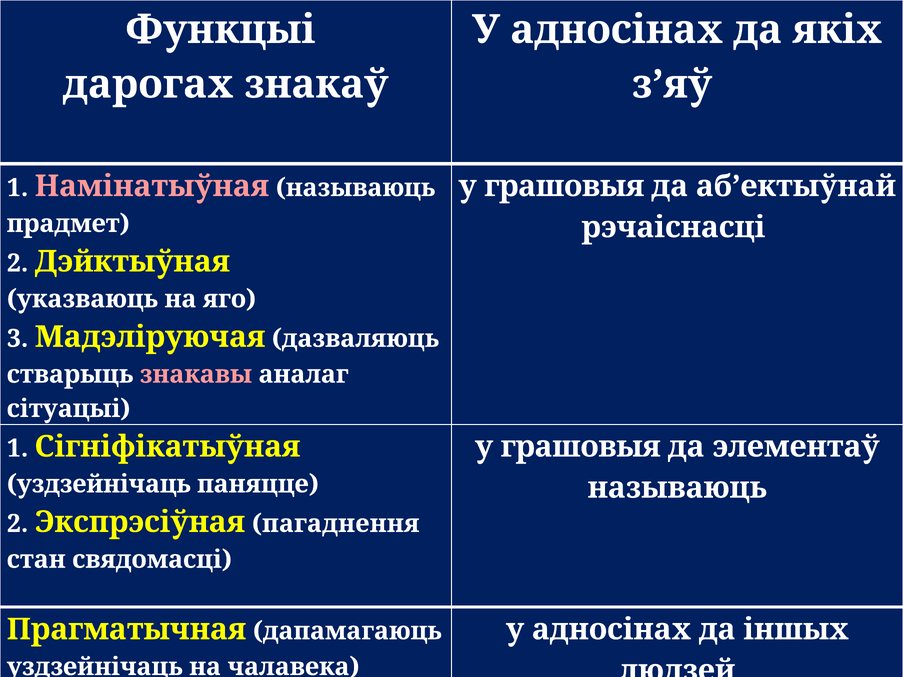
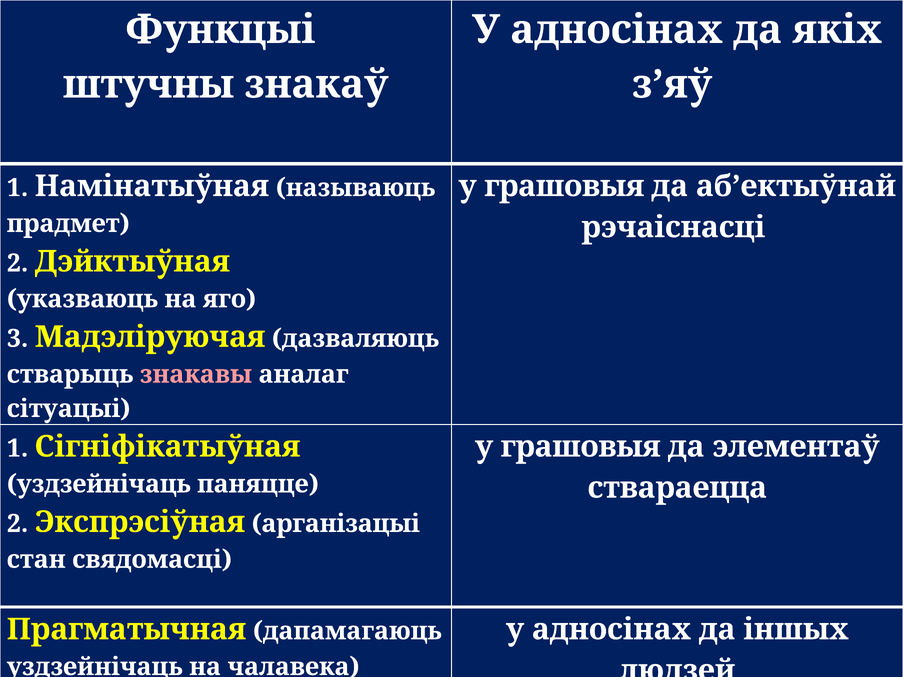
дарогах: дарогах -> штучны (148, 84)
Намінатыўная colour: pink -> white (152, 186)
называюць: называюць -> ствараецца (677, 488)
пагаднення: пагаднення -> арганізацыі (336, 524)
